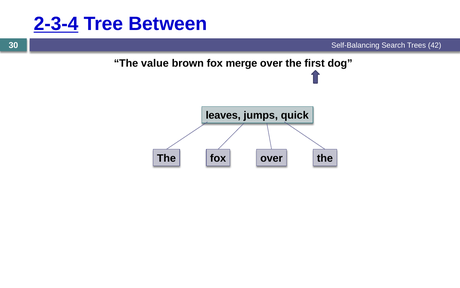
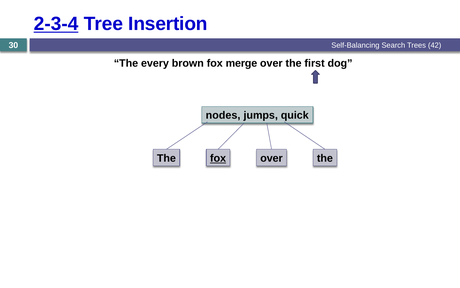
Between: Between -> Insertion (168, 24)
value: value -> every (155, 63)
leaves: leaves -> nodes (223, 115)
fox underline: none -> present (218, 158)
